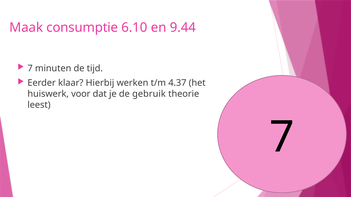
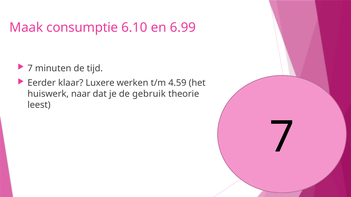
9.44: 9.44 -> 6.99 (183, 28)
Hierbij: Hierbij -> Luxere (100, 83)
4.37: 4.37 -> 4.59 (177, 83)
voor: voor -> naar (81, 94)
